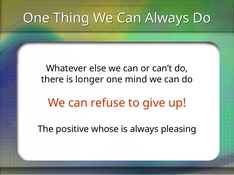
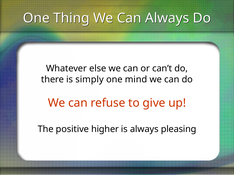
longer: longer -> simply (90, 80)
whose: whose -> higher (105, 130)
